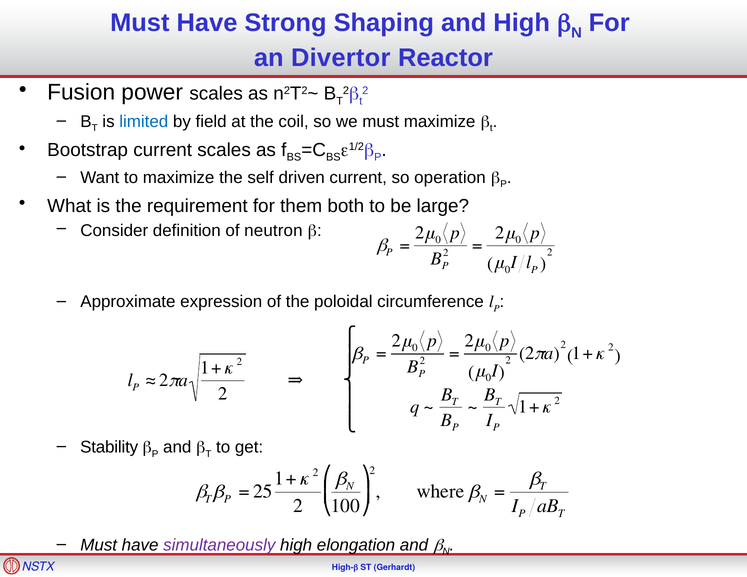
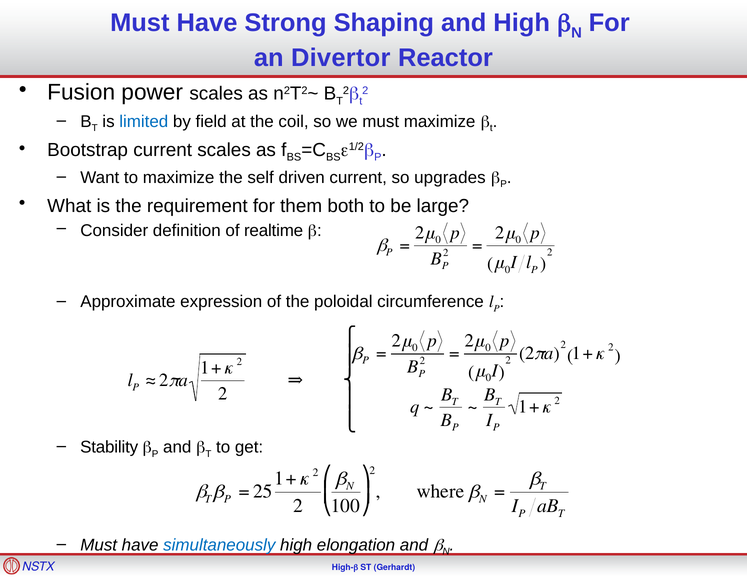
operation: operation -> upgrades (450, 178)
neutron: neutron -> realtime (274, 231)
simultaneously colour: purple -> blue (219, 545)
